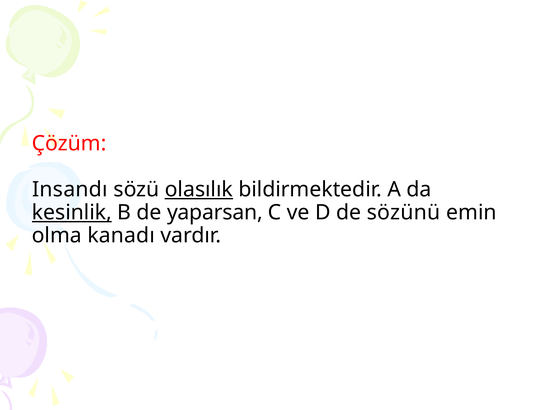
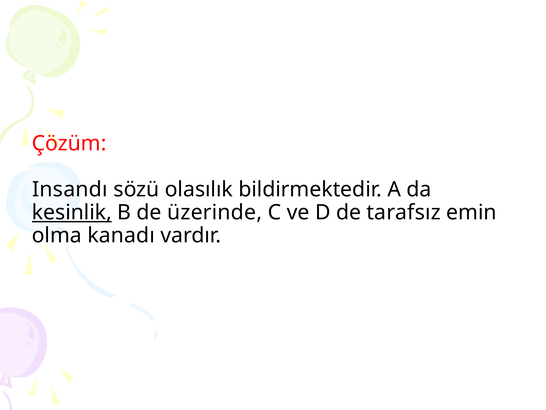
olasılık underline: present -> none (199, 189)
yaparsan: yaparsan -> üzerinde (215, 212)
sözünü: sözünü -> tarafsız (404, 212)
